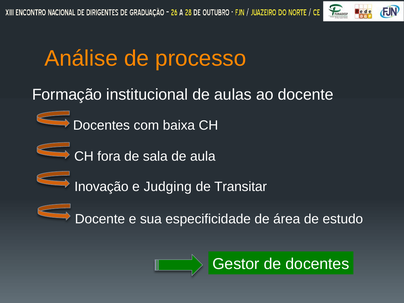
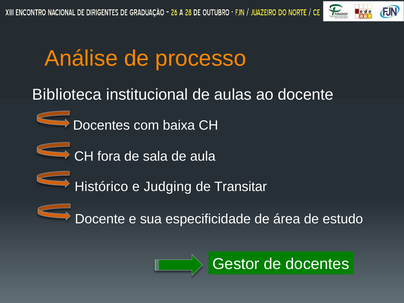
Formação: Formação -> Biblioteca (67, 95)
Inovação: Inovação -> Histórico (101, 187)
